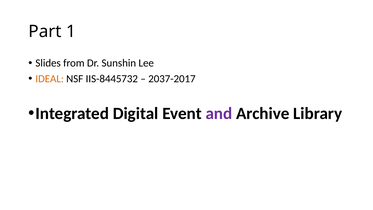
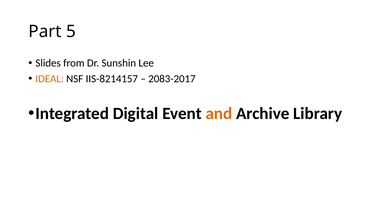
1: 1 -> 5 (71, 31)
IIS-8445732: IIS-8445732 -> IIS-8214157 (112, 79)
2037-2017: 2037-2017 -> 2083-2017 (172, 79)
and colour: purple -> orange (219, 113)
